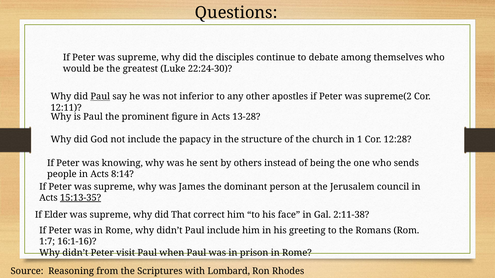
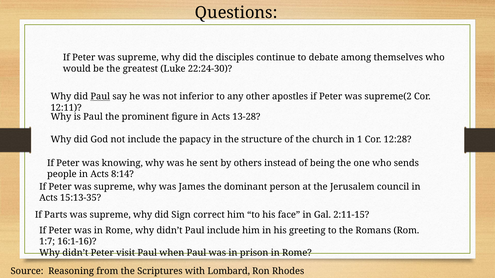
15:13-35 underline: present -> none (81, 198)
Elder: Elder -> Parts (56, 215)
That: That -> Sign (181, 215)
2:11-38: 2:11-38 -> 2:11-15 (351, 215)
